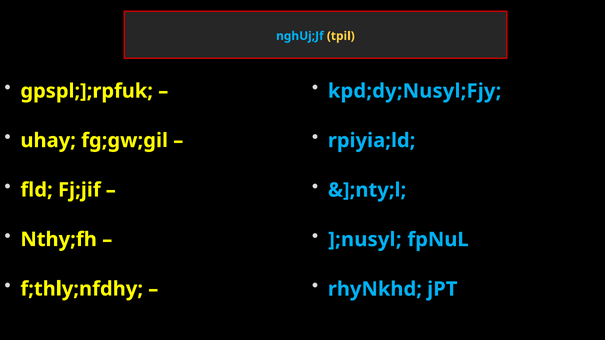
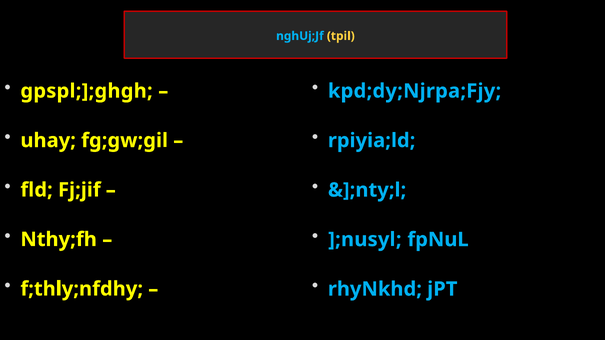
gpspl;];rpfuk: gpspl;];rpfuk -> gpspl;];ghgh (87, 91)
kpd;dy;Nusyl;Fjy: kpd;dy;Nusyl;Fjy -> kpd;dy;Njrpa;Fjy (415, 91)
